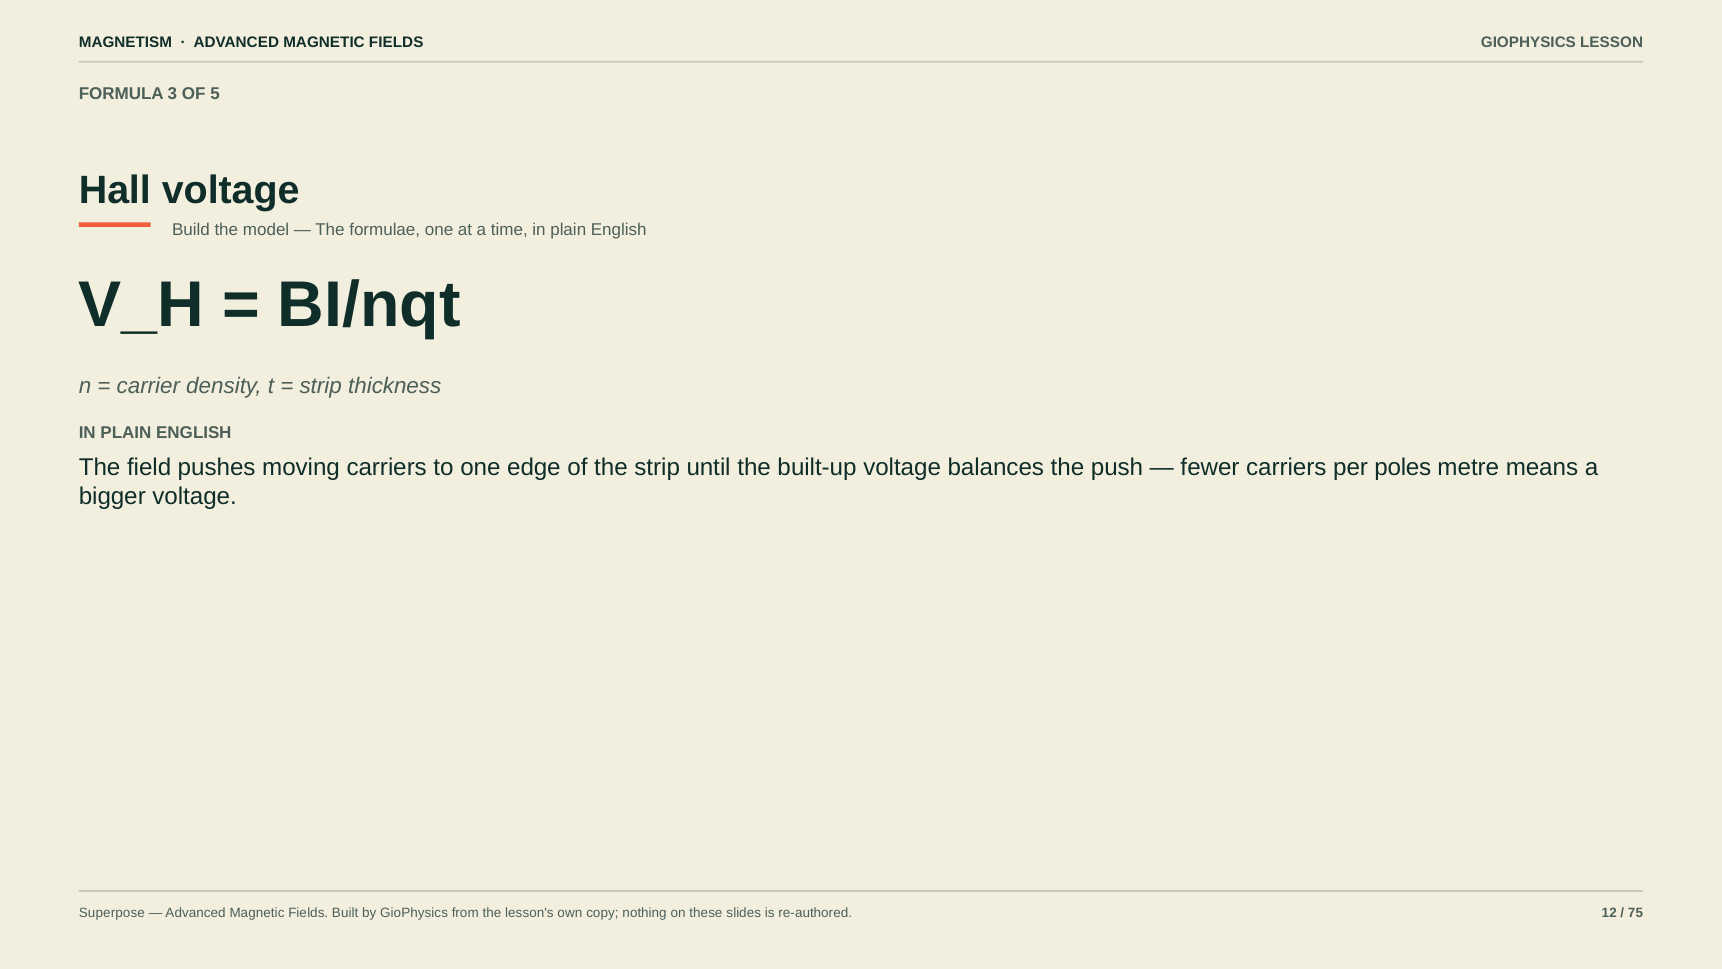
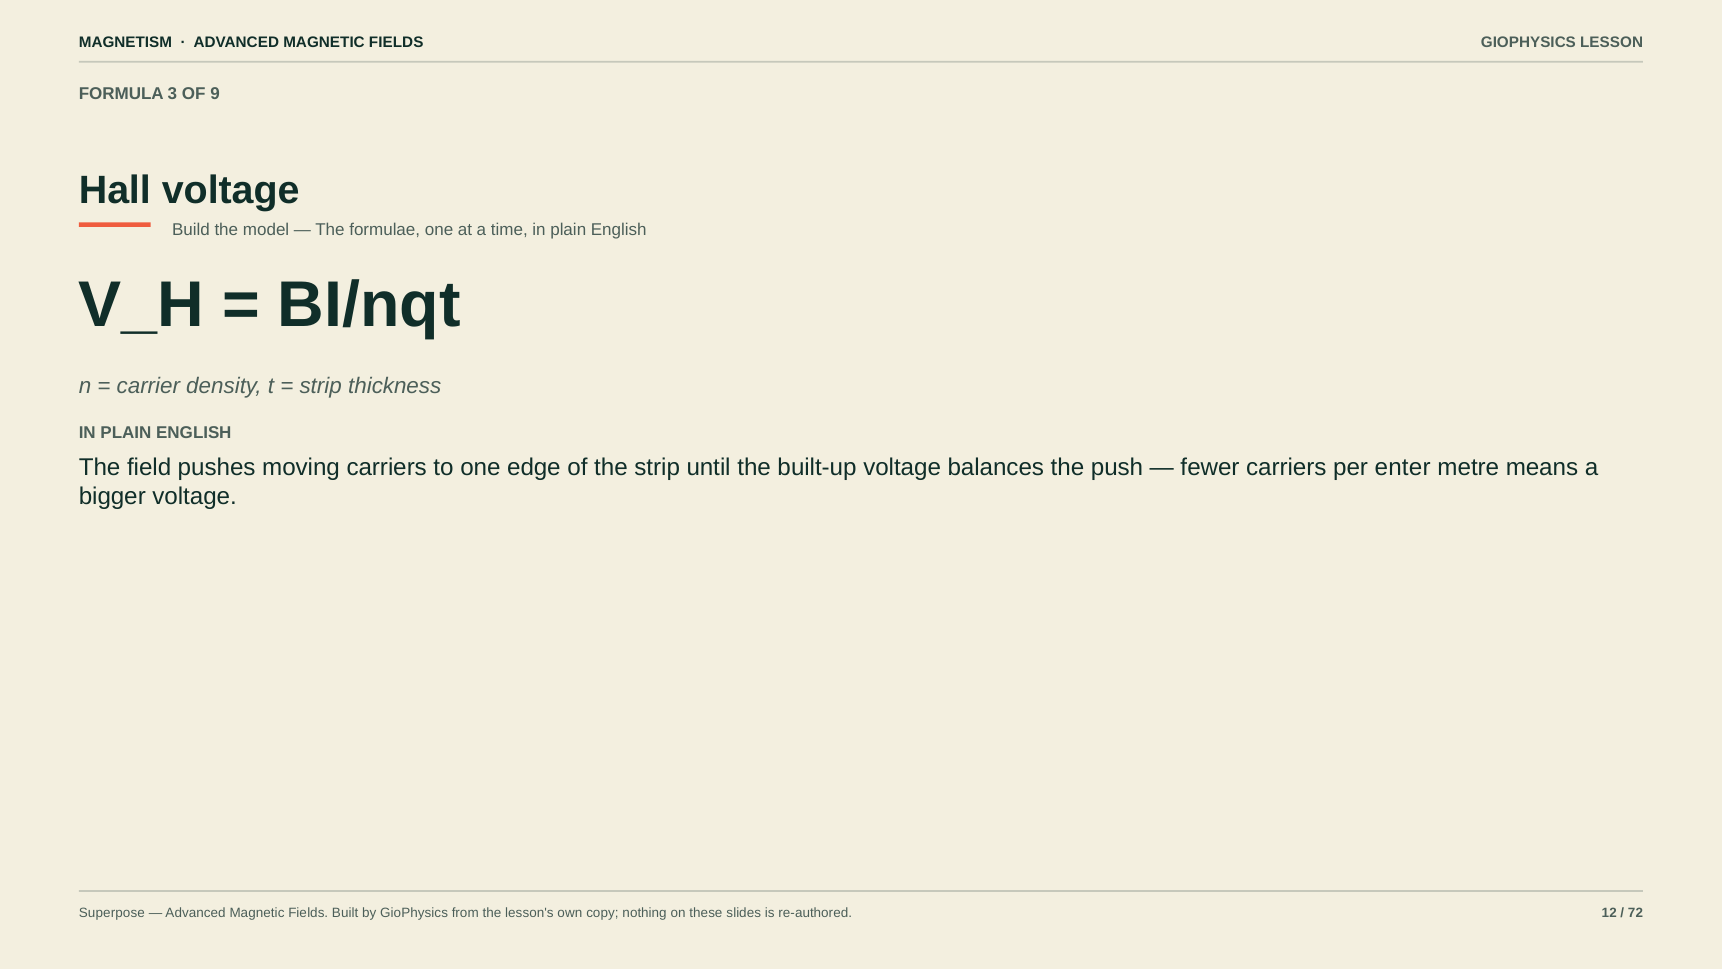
5: 5 -> 9 (215, 94)
poles: poles -> enter (1403, 467)
75: 75 -> 72 (1635, 913)
